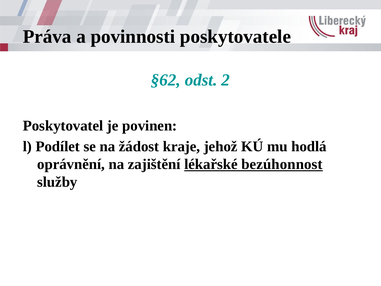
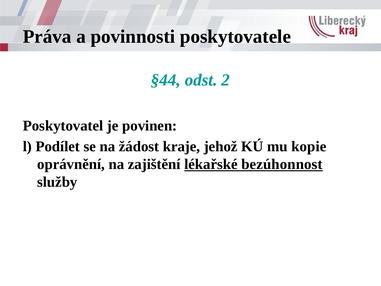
§62: §62 -> §44 (166, 80)
hodlá: hodlá -> kopie (309, 146)
